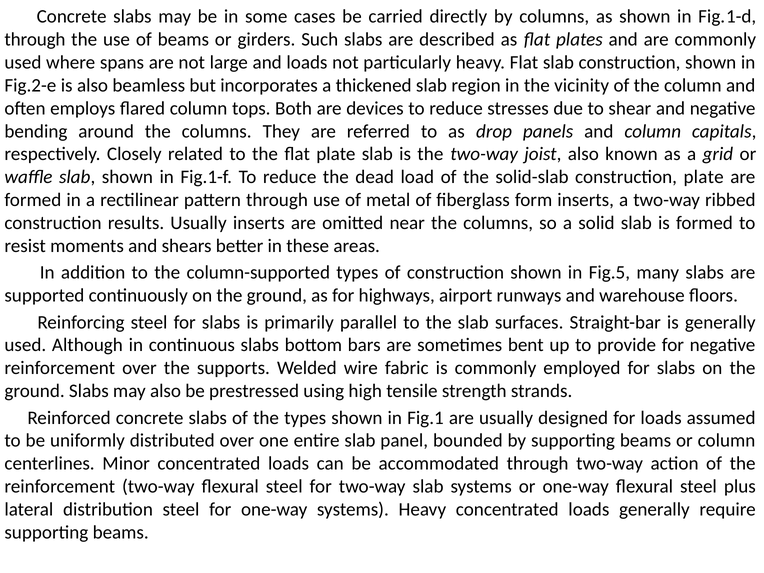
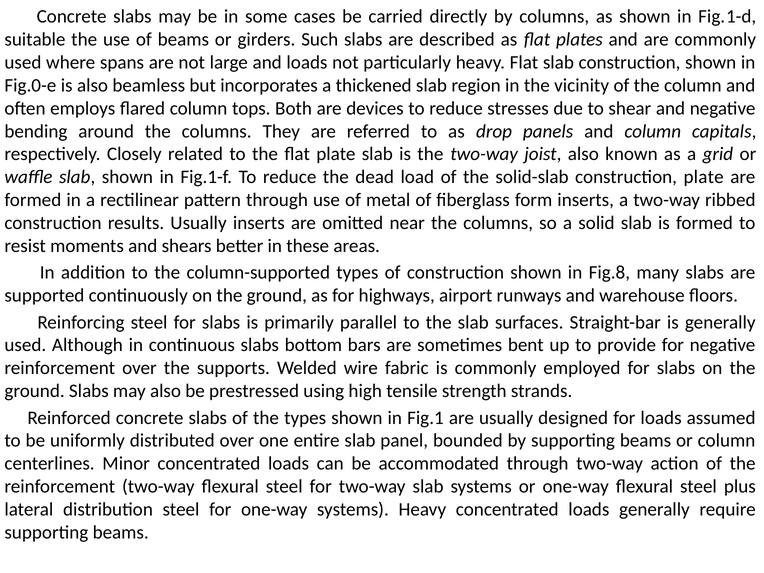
through: through -> suitable (35, 40)
Fig.2-e: Fig.2-e -> Fig.0-e (30, 85)
Fig.5: Fig.5 -> Fig.8 (609, 273)
